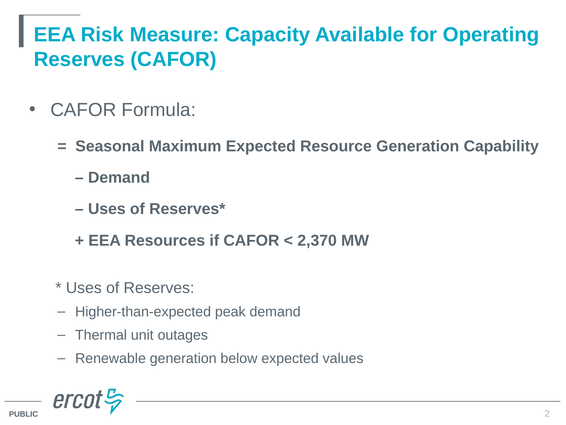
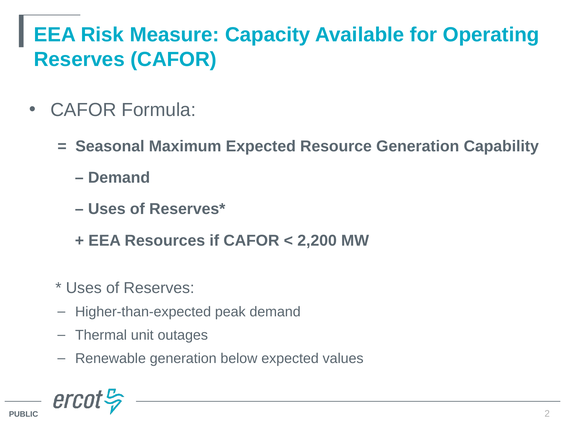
2,370: 2,370 -> 2,200 (317, 240)
